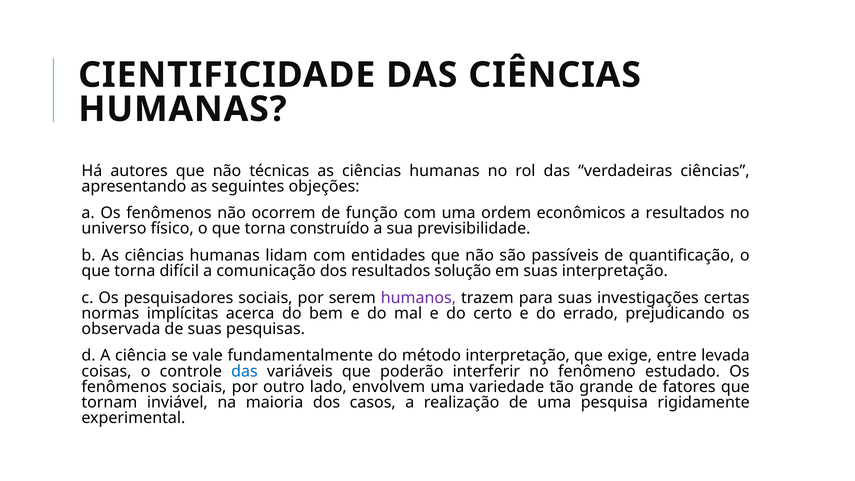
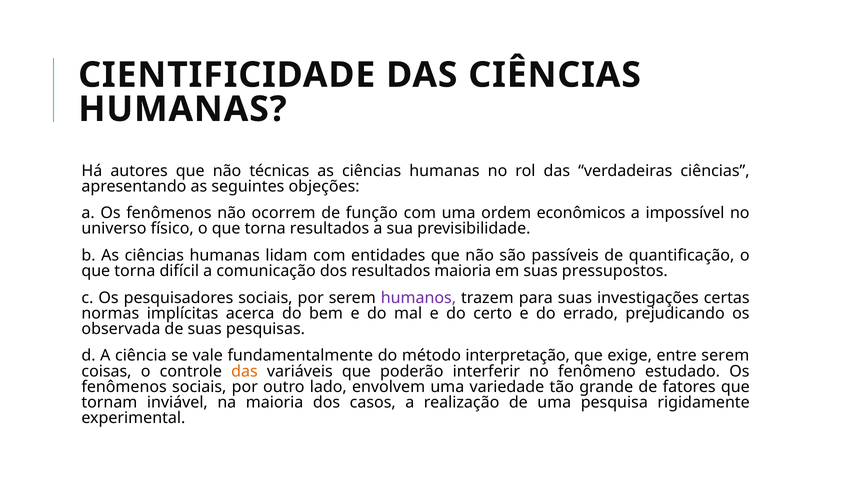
a resultados: resultados -> impossível (685, 213)
torna construído: construído -> resultados (330, 229)
resultados solução: solução -> maioria (463, 271)
suas interpretação: interpretação -> pressupostos (615, 271)
entre levada: levada -> serem (725, 356)
das colour: blue -> orange (244, 371)
